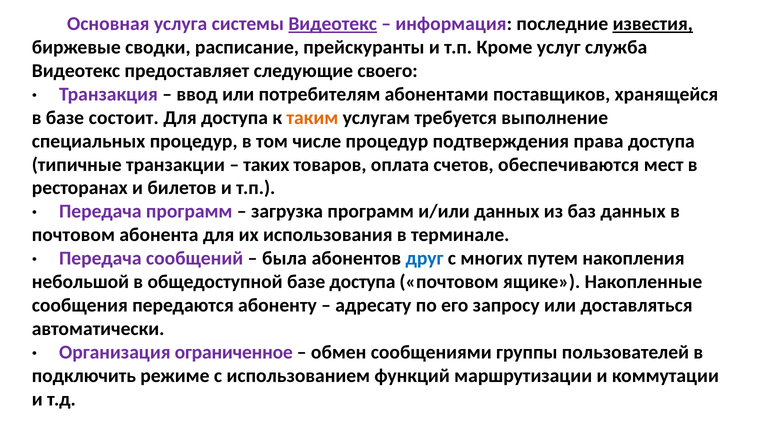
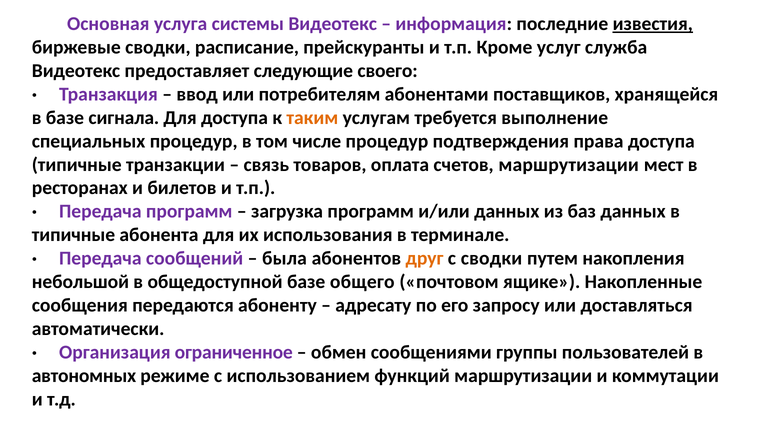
Видеотекс underline: present -> none (333, 24)
состоит: состоит -> сигнала (124, 118)
таких: таких -> связь (266, 165)
счетов обеспечиваются: обеспечиваются -> маршрутизации (569, 165)
почтовом: почтовом -> типичные (73, 235)
друг colour: blue -> orange (425, 259)
с многих: многих -> сводки (491, 259)
базе доступа: доступа -> общего (362, 282)
подключить: подключить -> автономных (84, 376)
